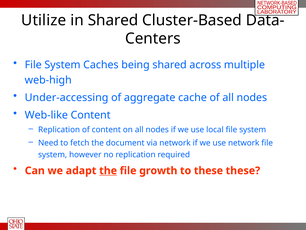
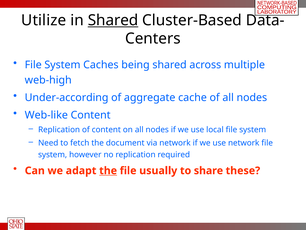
Shared underline: none -> present (113, 20)
Under-accessing: Under-accessing -> Under-according (67, 97)
growth: growth -> usually (158, 170)
to these: these -> share (208, 170)
